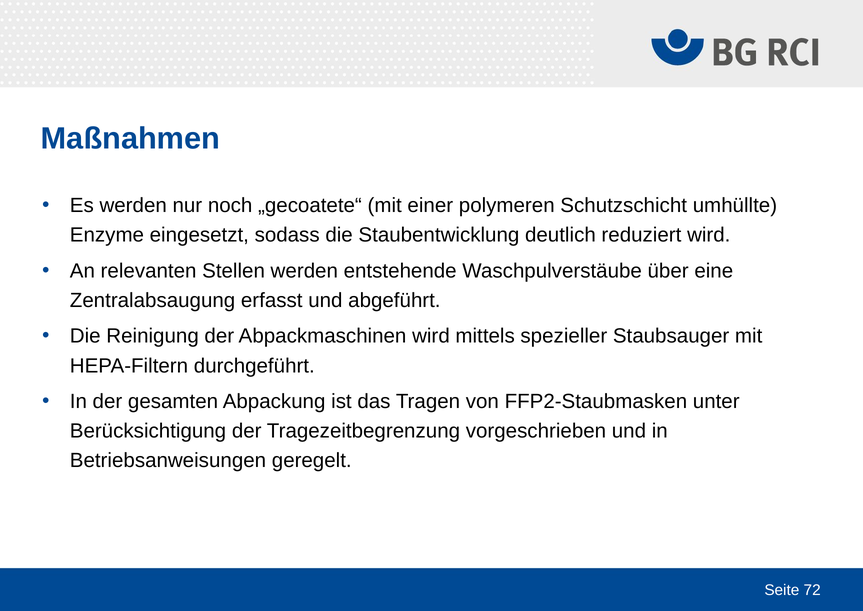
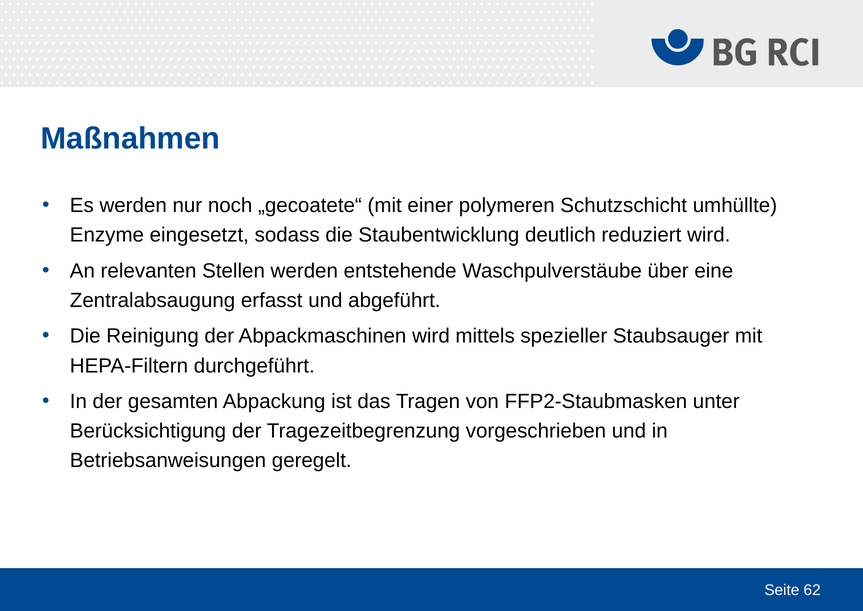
72: 72 -> 62 (812, 590)
